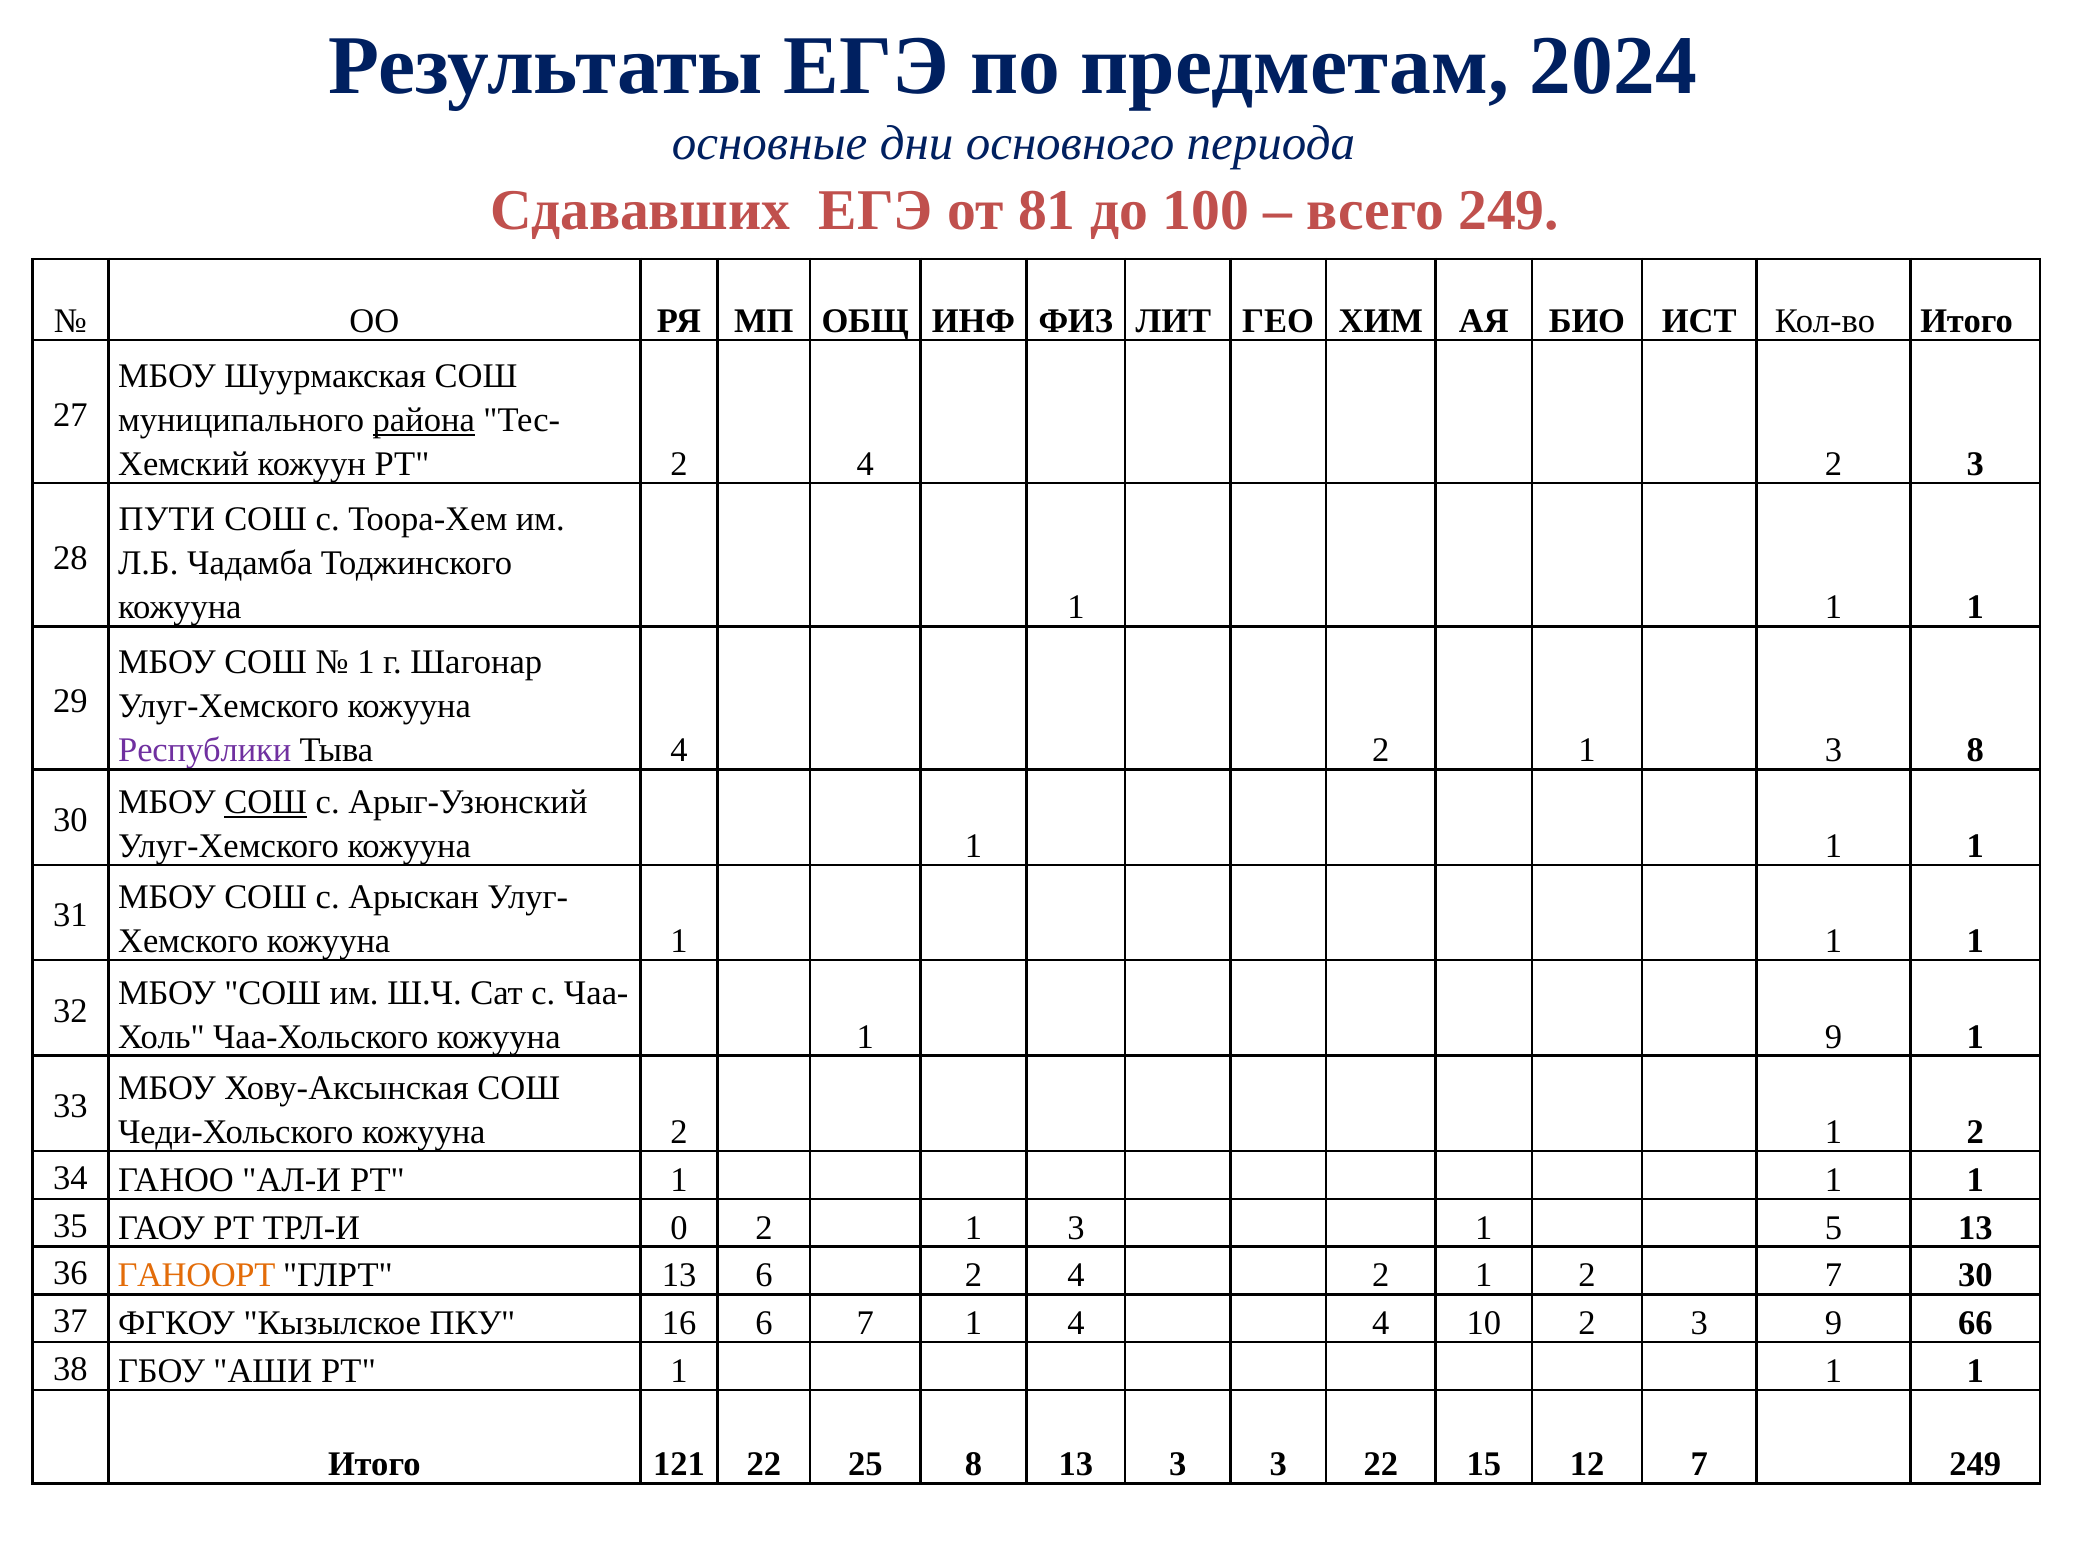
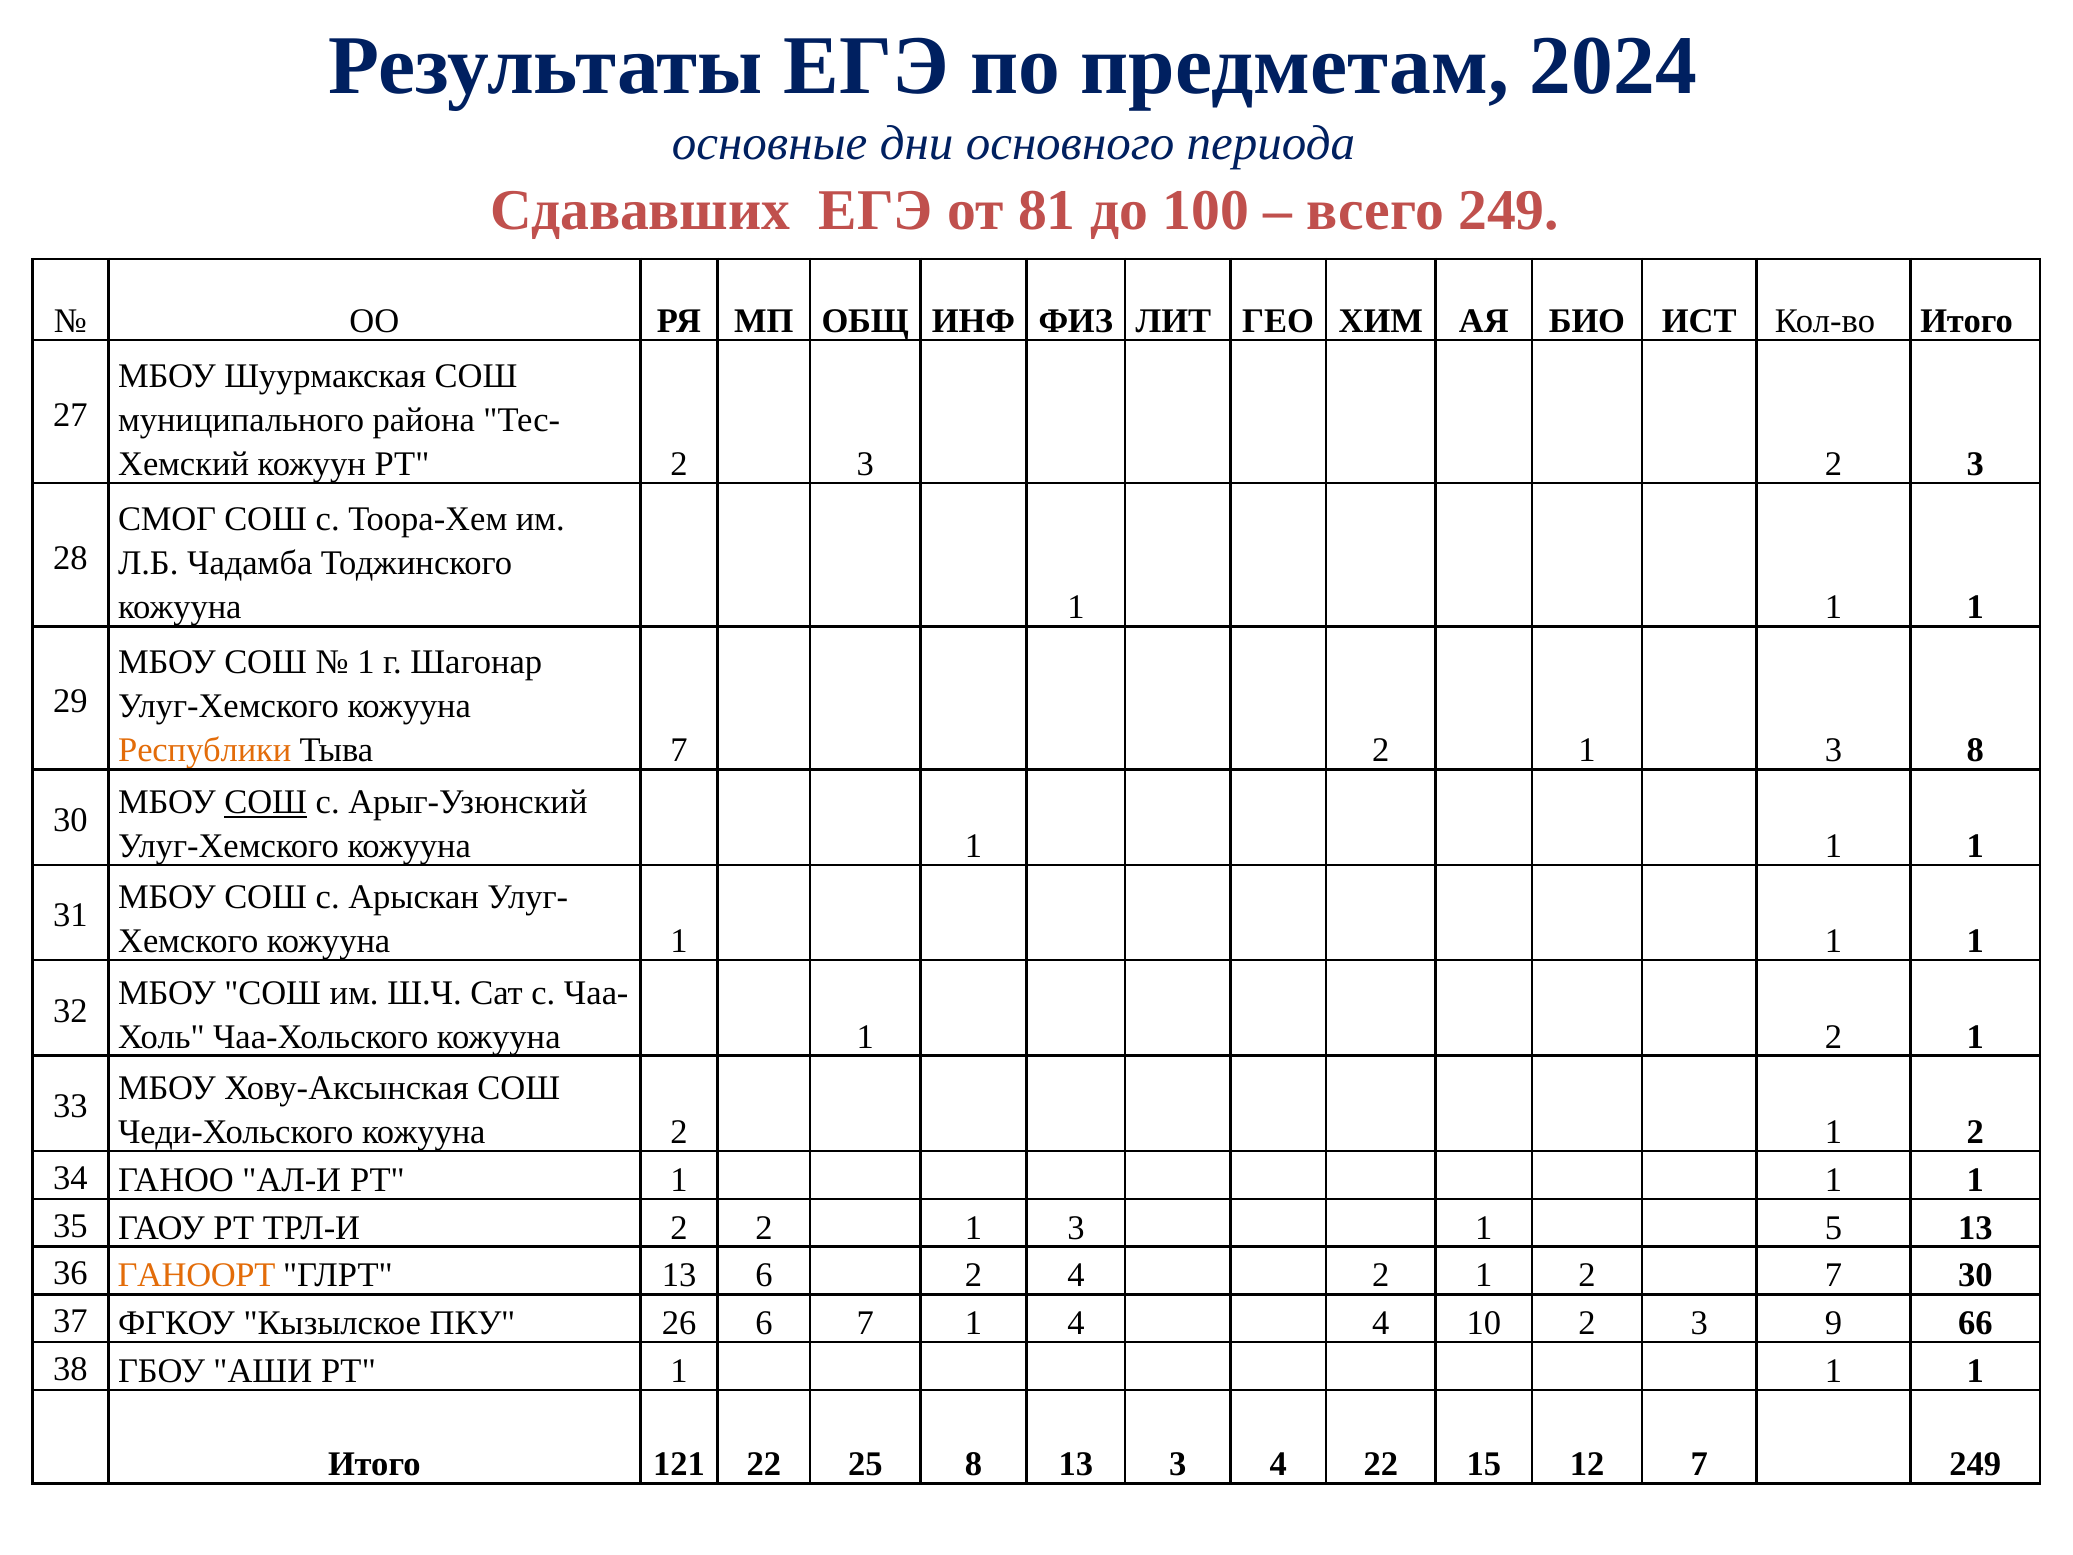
района underline: present -> none (424, 420)
РТ 2 4: 4 -> 3 (865, 464)
ПУТИ: ПУТИ -> СМОГ (167, 519)
Республики colour: purple -> orange (205, 750)
Тыва 4: 4 -> 7 (679, 750)
кожууна 1 9: 9 -> 2 (1833, 1037)
ТРЛ-И 0: 0 -> 2 (679, 1227)
16: 16 -> 26 (679, 1323)
3 3: 3 -> 4 (1278, 1464)
